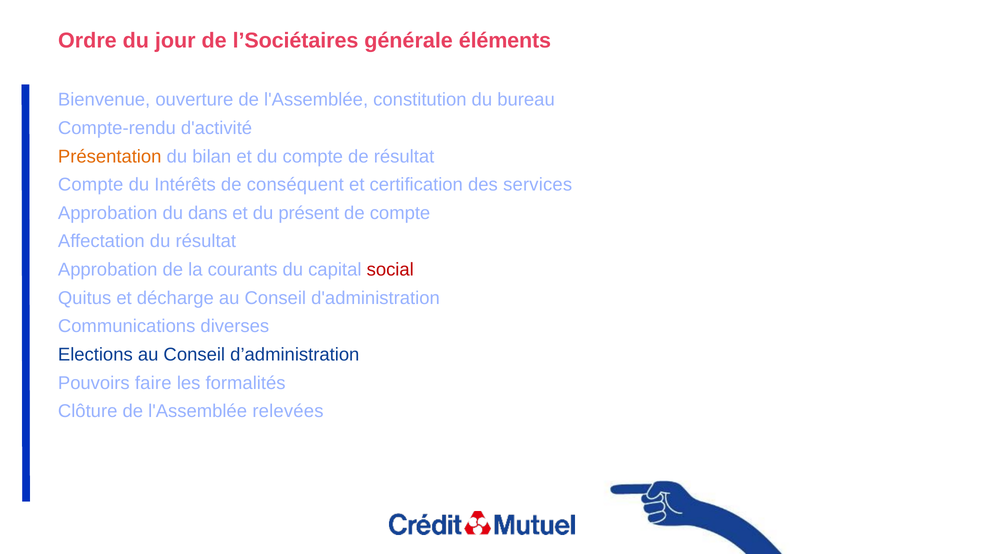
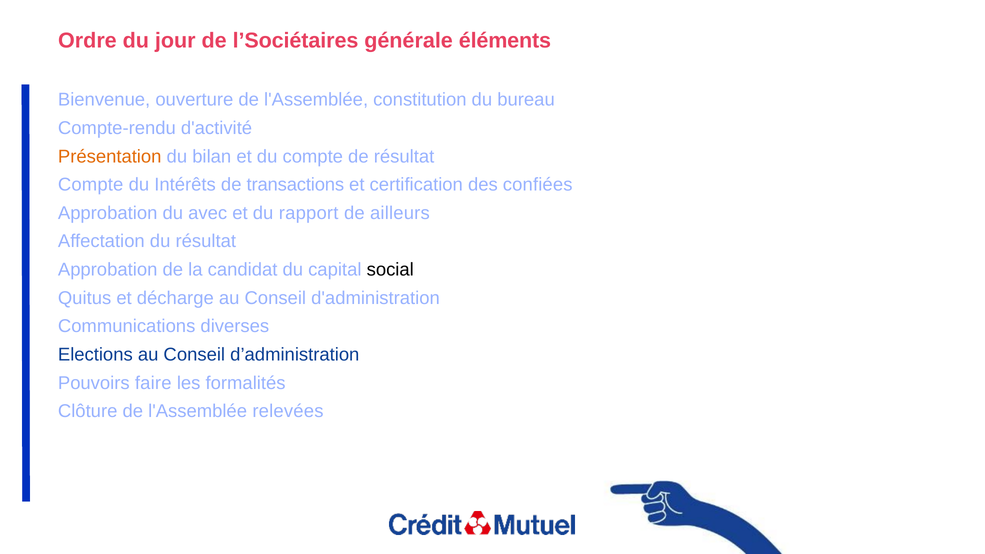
conséquent: conséquent -> transactions (295, 185)
services: services -> confiées (538, 185)
dans: dans -> avec (208, 213)
présent: présent -> rapport (309, 213)
de compte: compte -> ailleurs (400, 213)
courants: courants -> candidat (243, 270)
social colour: red -> black (390, 270)
